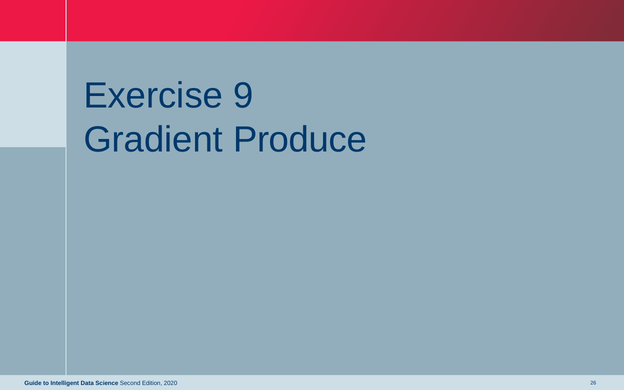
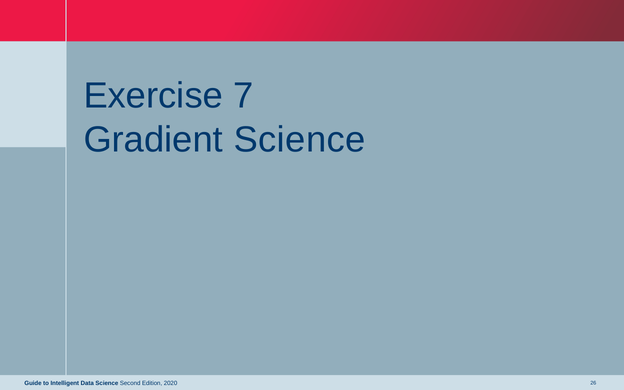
9: 9 -> 7 (243, 96)
Gradient Produce: Produce -> Science (300, 140)
